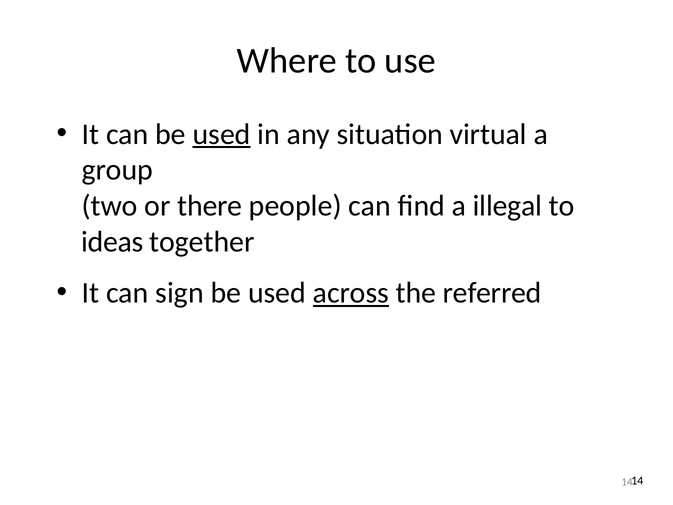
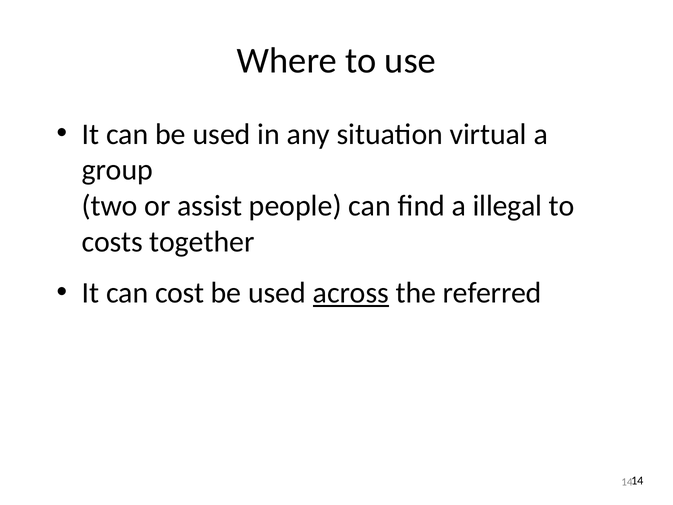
used underline: present -> none (222, 134)
there: there -> assist (210, 206)
ideas: ideas -> costs (112, 242)
sign: sign -> cost (180, 293)
